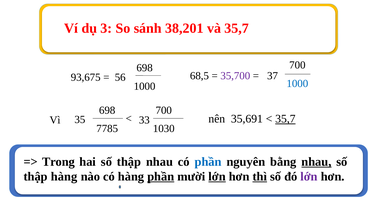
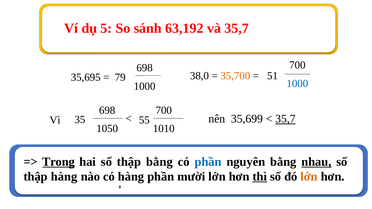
3: 3 -> 5 (106, 28)
38,201: 38,201 -> 63,192 (184, 28)
68,5: 68,5 -> 38,0 (199, 76)
35,700 colour: purple -> orange (235, 76)
37: 37 -> 51 (273, 76)
93,675: 93,675 -> 35,695 (86, 77)
56: 56 -> 79 (120, 77)
35,691: 35,691 -> 35,699 (247, 119)
33: 33 -> 55 (144, 120)
7785: 7785 -> 1050 (107, 129)
1030: 1030 -> 1010 (164, 129)
Trong underline: none -> present (58, 162)
thập nhau: nhau -> bằng (159, 162)
phần underline: present -> none (161, 177)
lớn underline: present -> none (217, 177)
lớn colour: purple -> orange (309, 177)
